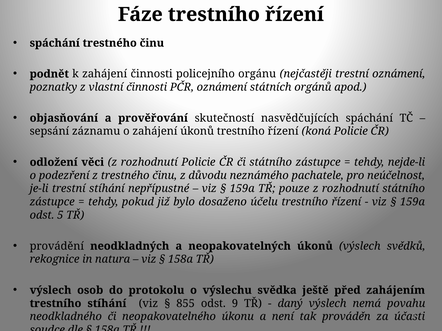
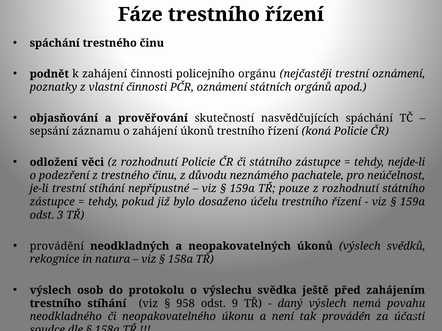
odst 5: 5 -> 3 (60, 215)
855: 855 -> 958 (186, 304)
